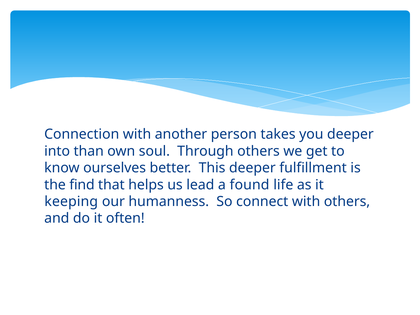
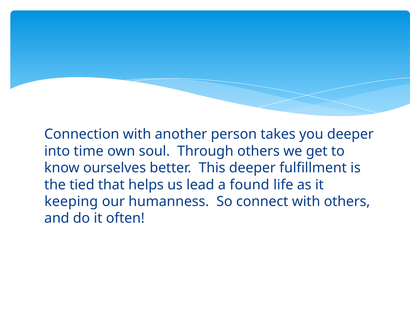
than: than -> time (89, 151)
find: find -> tied (82, 185)
